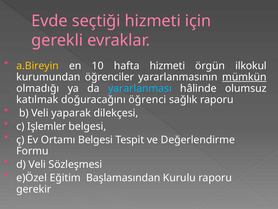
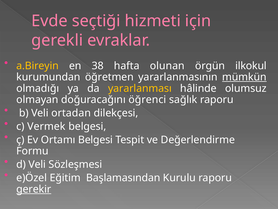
10: 10 -> 38 (98, 66)
hafta hizmeti: hizmeti -> olunan (167, 66)
öğrenciler: öğrenciler -> öğretmen (109, 77)
yararlanması colour: light blue -> yellow (140, 88)
katılmak: katılmak -> olmayan (37, 99)
yaparak: yaparak -> ortadan (71, 113)
Işlemler: Işlemler -> Vermek (46, 126)
gerekir underline: none -> present (34, 189)
